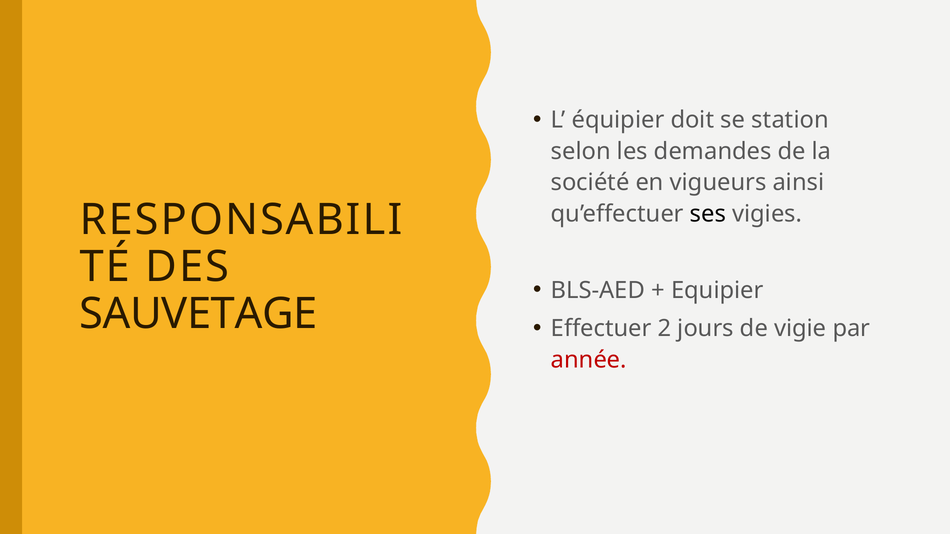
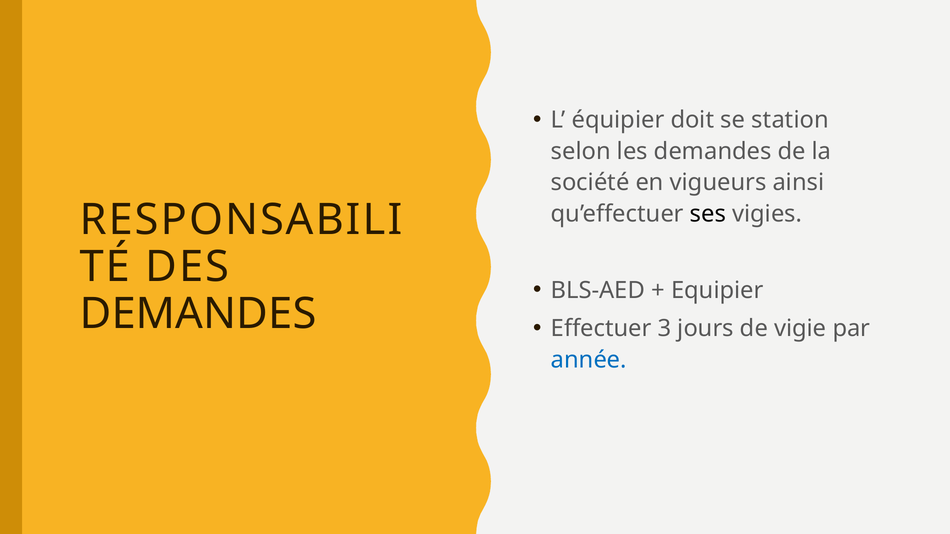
SAUVETAGE: SAUVETAGE -> DEMANDES (198, 314)
2: 2 -> 3 (664, 329)
année colour: red -> blue (589, 360)
